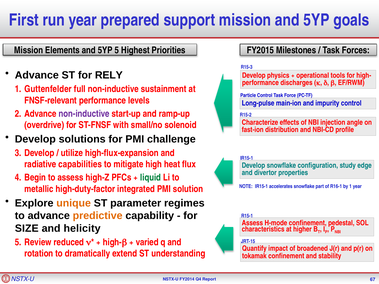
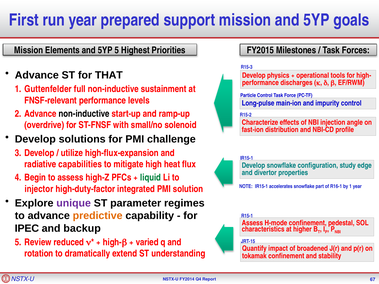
RELY: RELY -> THAT (109, 75)
non-inductive colour: purple -> black (84, 114)
metallic: metallic -> injector (39, 189)
unique colour: orange -> purple (74, 203)
SIZE: SIZE -> IPEC (27, 229)
helicity: helicity -> backup (82, 229)
